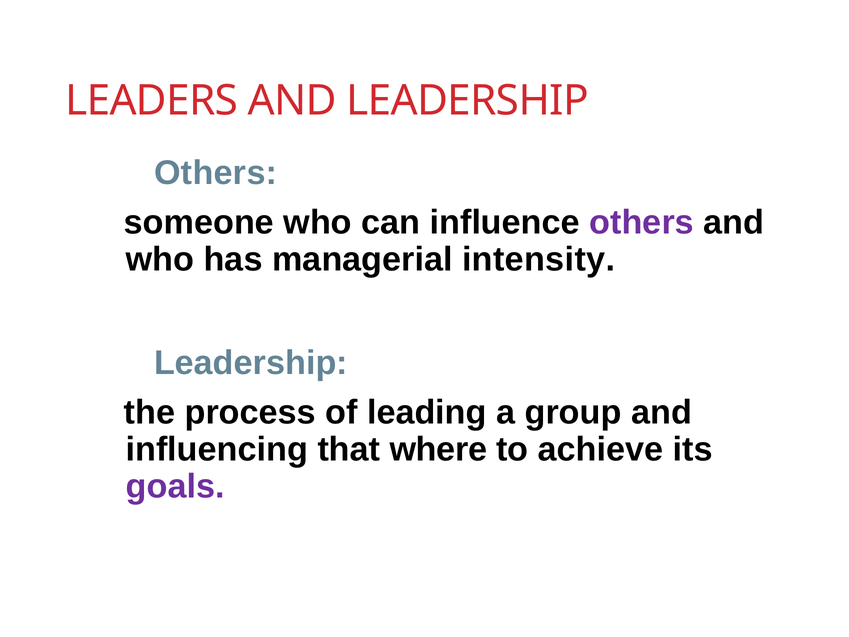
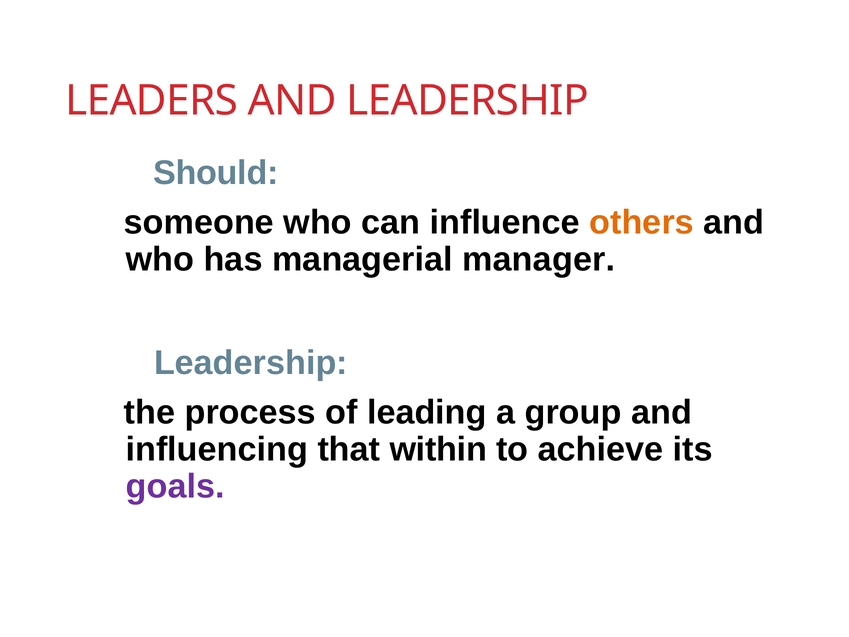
Others: Others -> Should (216, 173)
others colour: purple -> orange (642, 223)
intensity: intensity -> manager (539, 259)
where: where -> within (438, 449)
